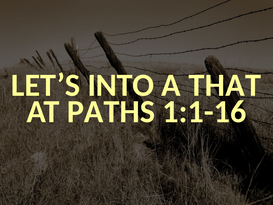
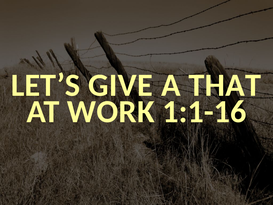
INTO: INTO -> GIVE (120, 85)
PATHS: PATHS -> WORK (111, 112)
